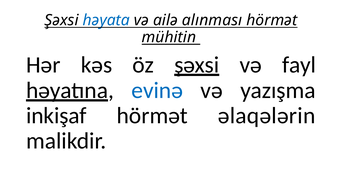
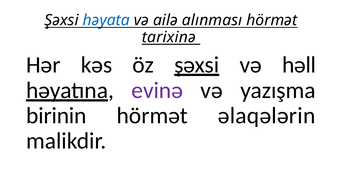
mühitin: mühitin -> tarixinə (169, 37)
fayl: fayl -> həll (299, 65)
evinə colour: blue -> purple (157, 90)
inkişaf: inkişaf -> birinin (56, 116)
